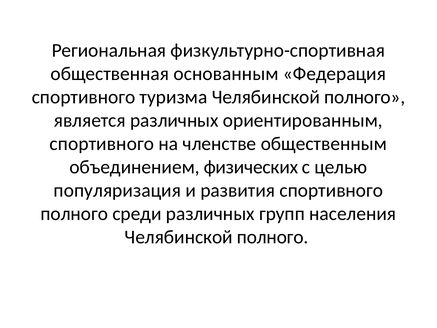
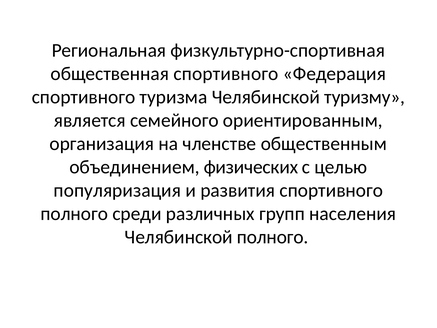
общественная основанным: основанным -> спортивного (226, 74)
туризма Челябинской полного: полного -> туризму (365, 97)
является различных: различных -> семейного (174, 120)
спортивного: спортивного -> организация (102, 144)
